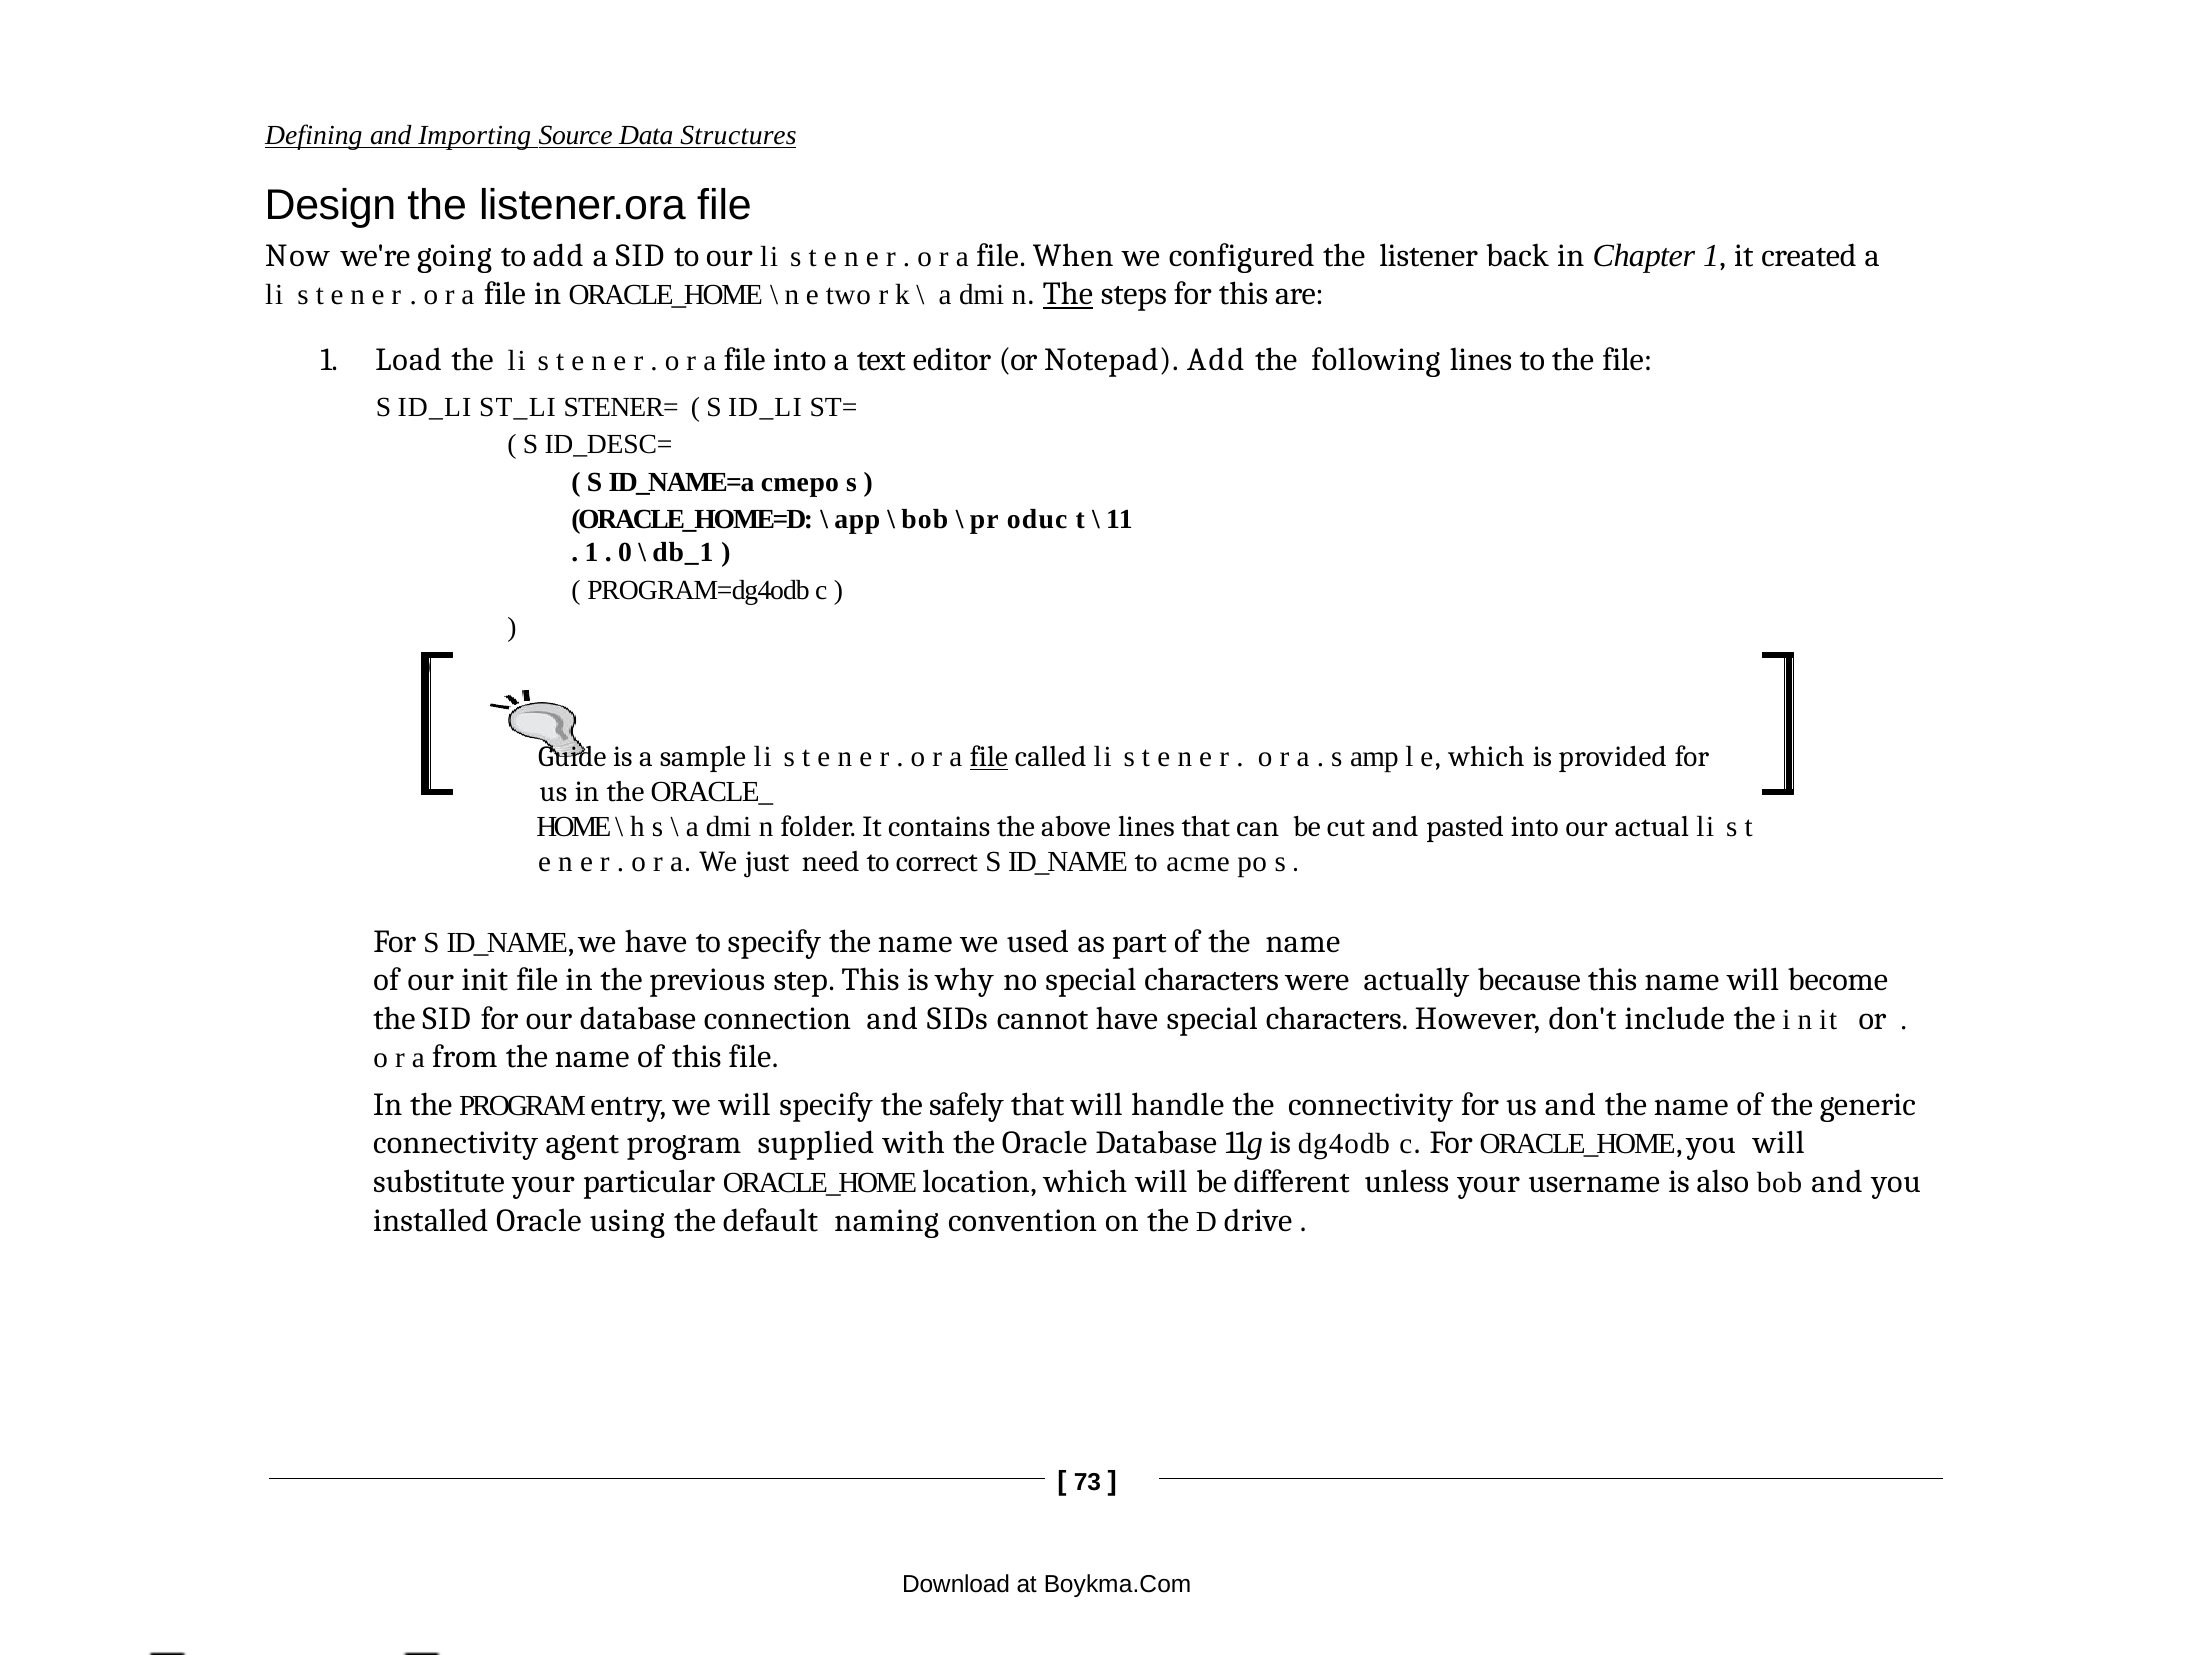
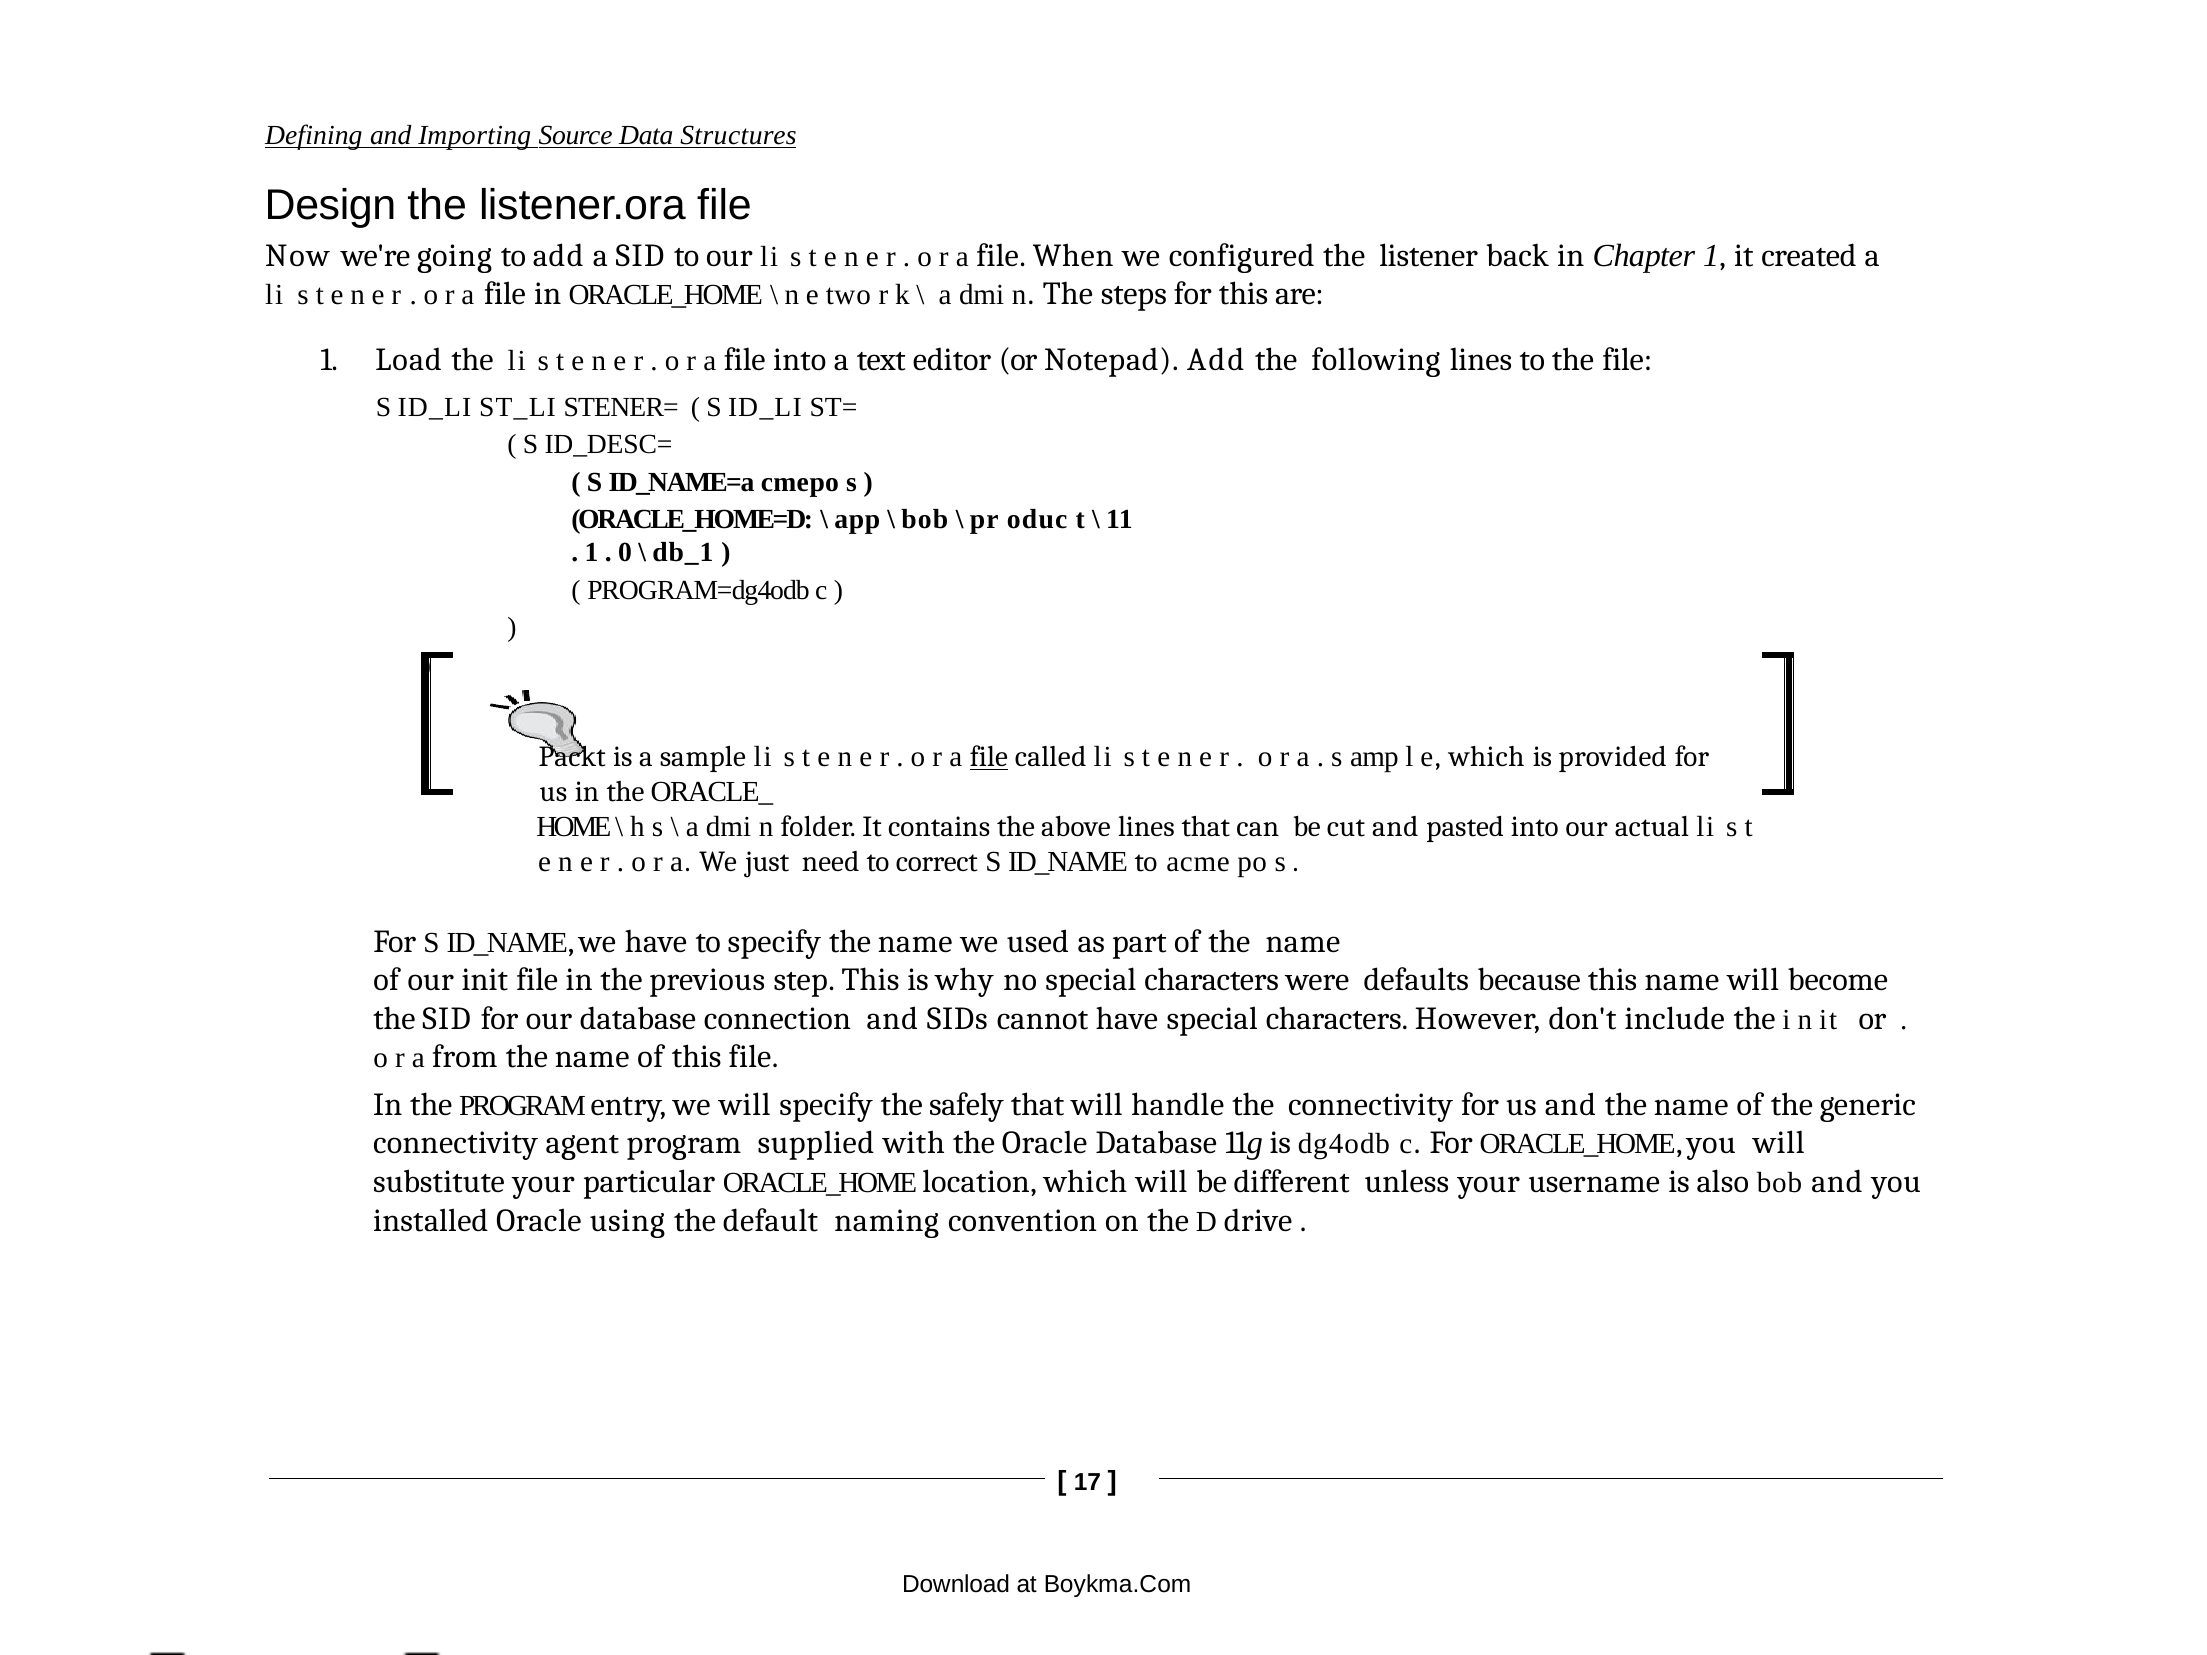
The underline: present -> none (1068, 294)
Guide: Guide -> Packt (572, 757)
actually: actually -> defaults (1416, 980)
73: 73 -> 17 (1088, 1483)
